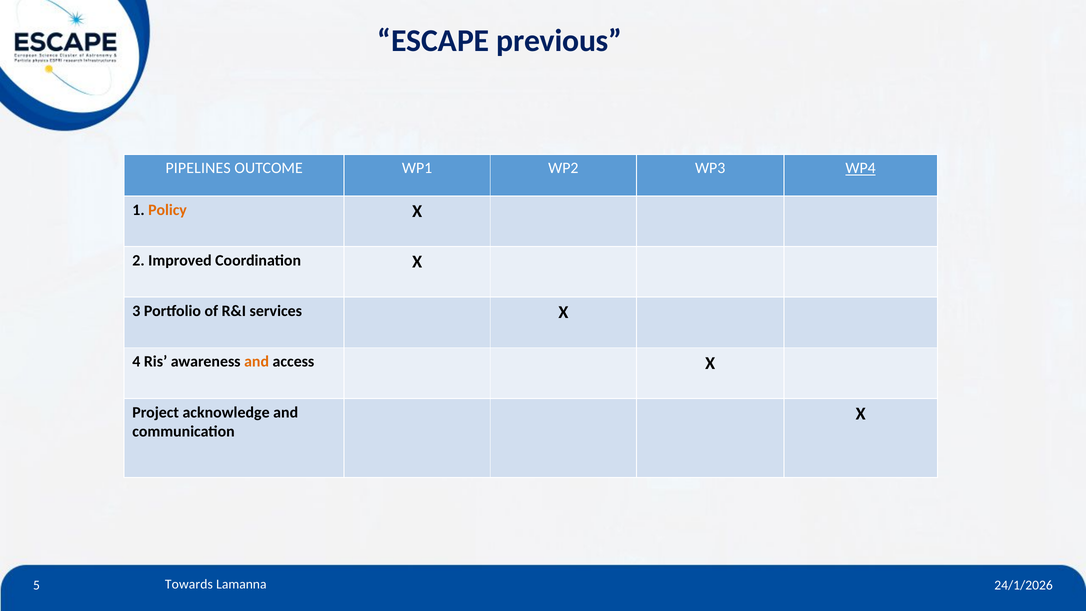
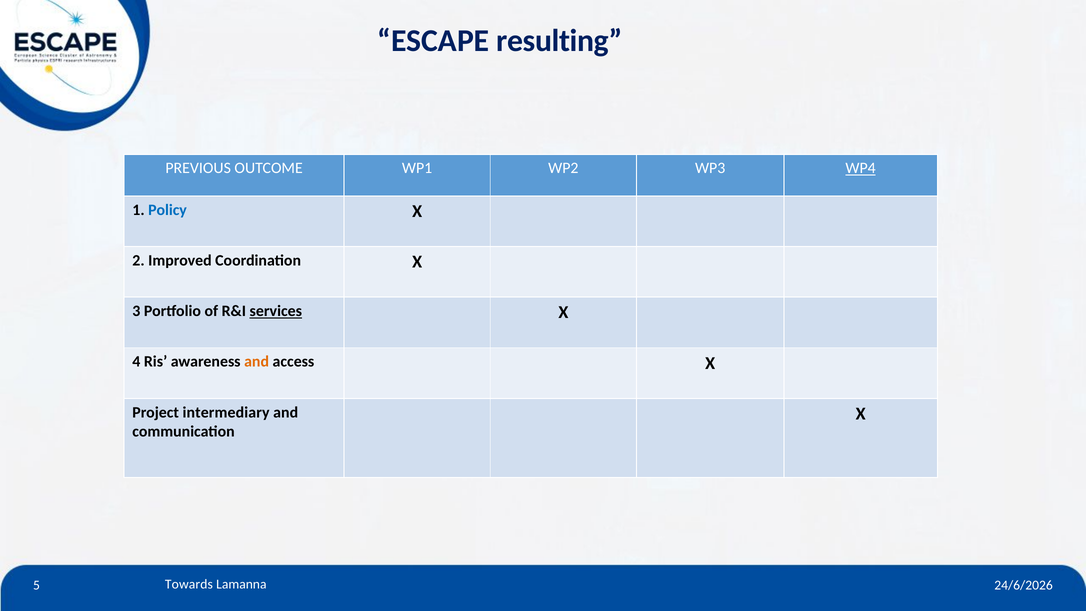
previous: previous -> resulting (559, 41)
PIPELINES: PIPELINES -> PREVIOUS (198, 168)
Policy colour: orange -> blue (168, 210)
services underline: none -> present (276, 311)
acknowledge: acknowledge -> intermediary (226, 412)
24/1/2026: 24/1/2026 -> 24/6/2026 (1024, 585)
